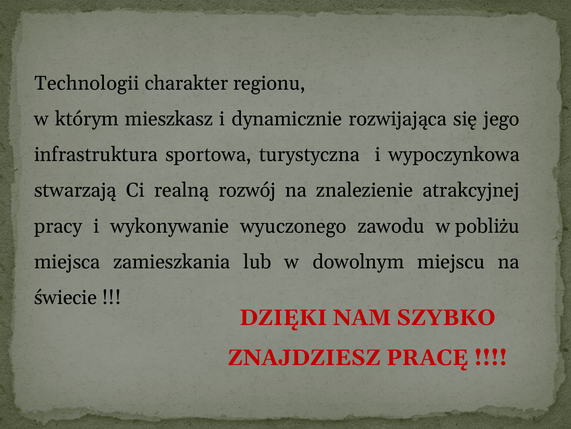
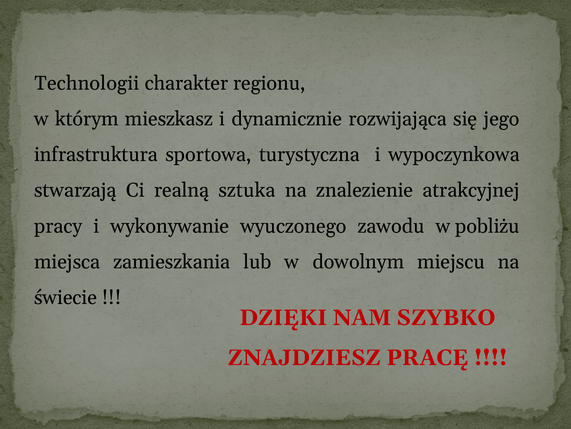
rozwój: rozwój -> sztuka (247, 190)
